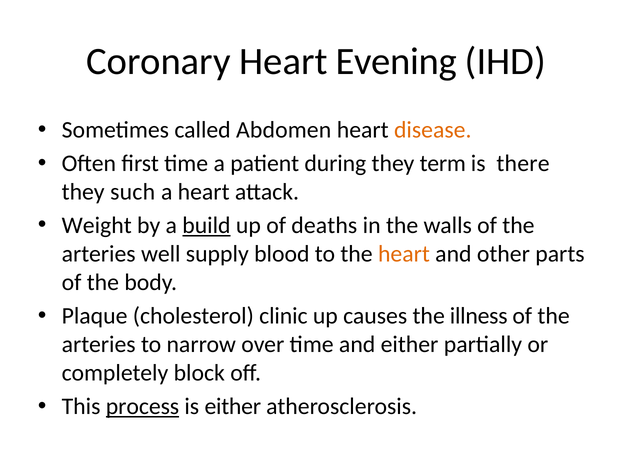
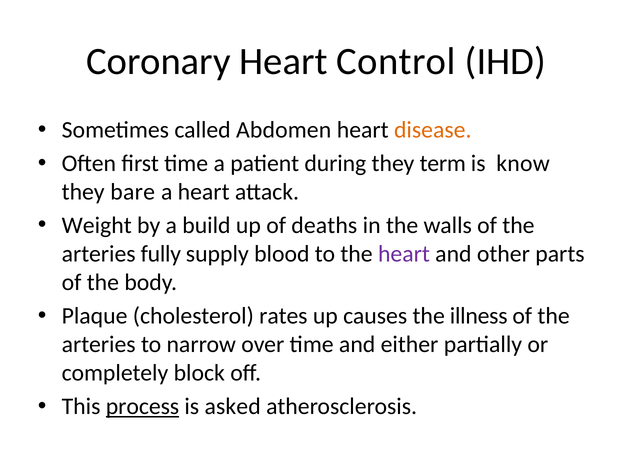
Evening: Evening -> Control (396, 61)
there: there -> know (523, 163)
such: such -> bare (133, 192)
build underline: present -> none (206, 225)
well: well -> fully (161, 254)
heart colour: orange -> purple (404, 254)
clinic: clinic -> rates (283, 316)
is either: either -> asked (233, 406)
